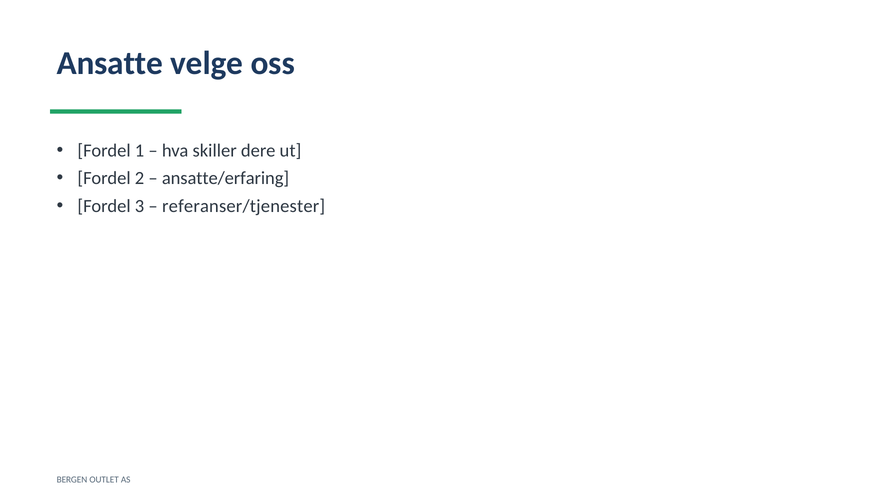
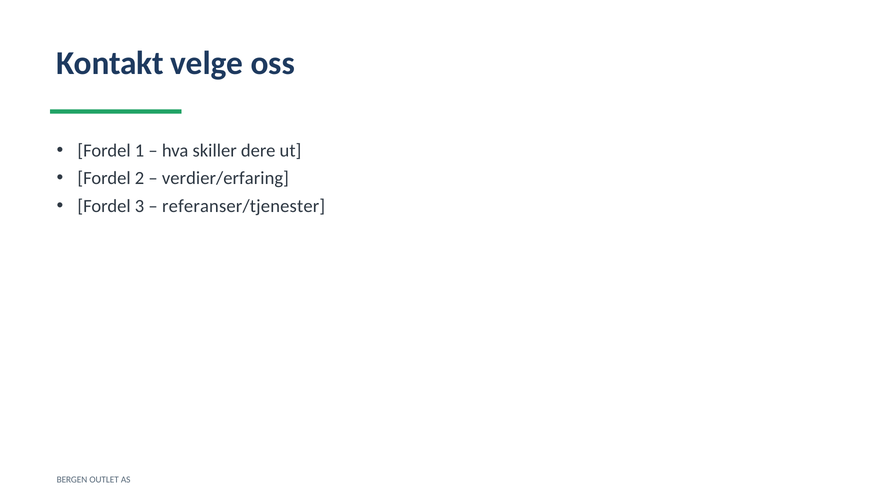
Ansatte: Ansatte -> Kontakt (110, 64)
ansatte/erfaring: ansatte/erfaring -> verdier/erfaring (225, 179)
